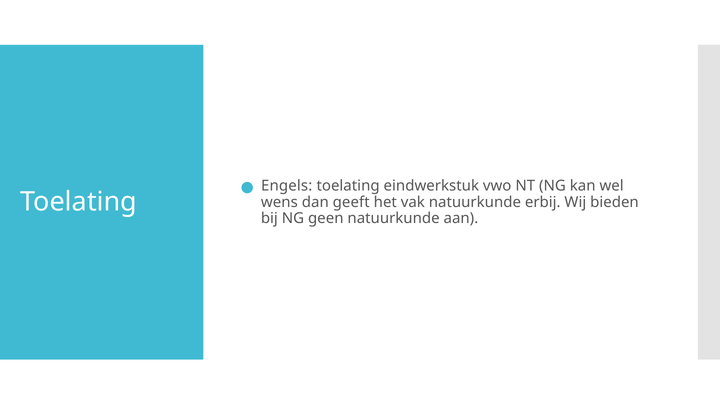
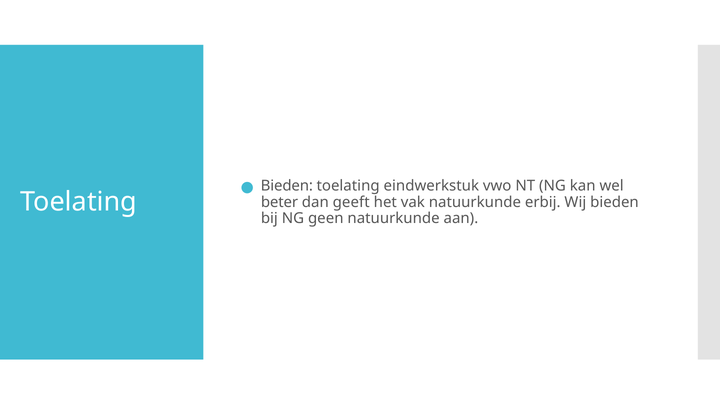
Engels: Engels -> Bieden (287, 186)
wens: wens -> beter (279, 202)
